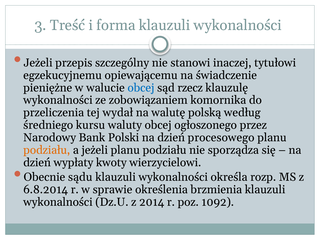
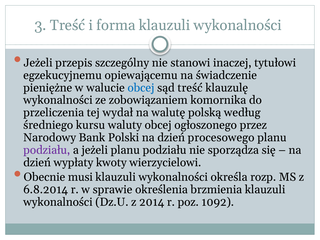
sąd rzecz: rzecz -> treść (190, 88)
podziału colour: orange -> purple (47, 150)
sądu: sądu -> musi (80, 177)
